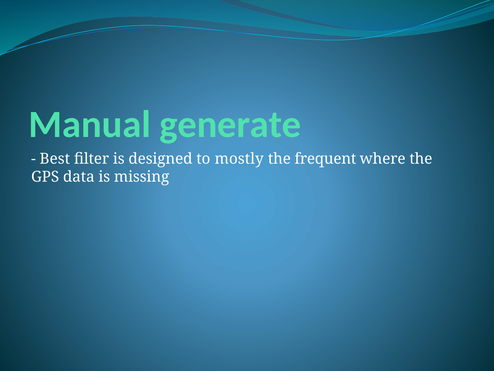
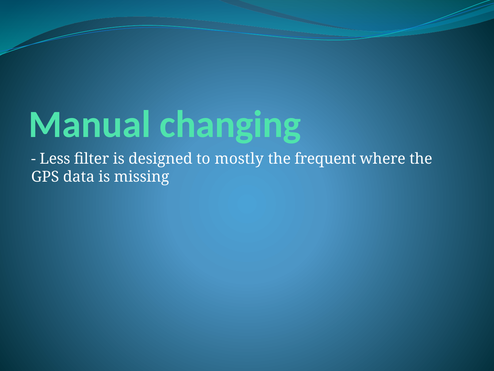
generate: generate -> changing (230, 124)
Best: Best -> Less (55, 159)
